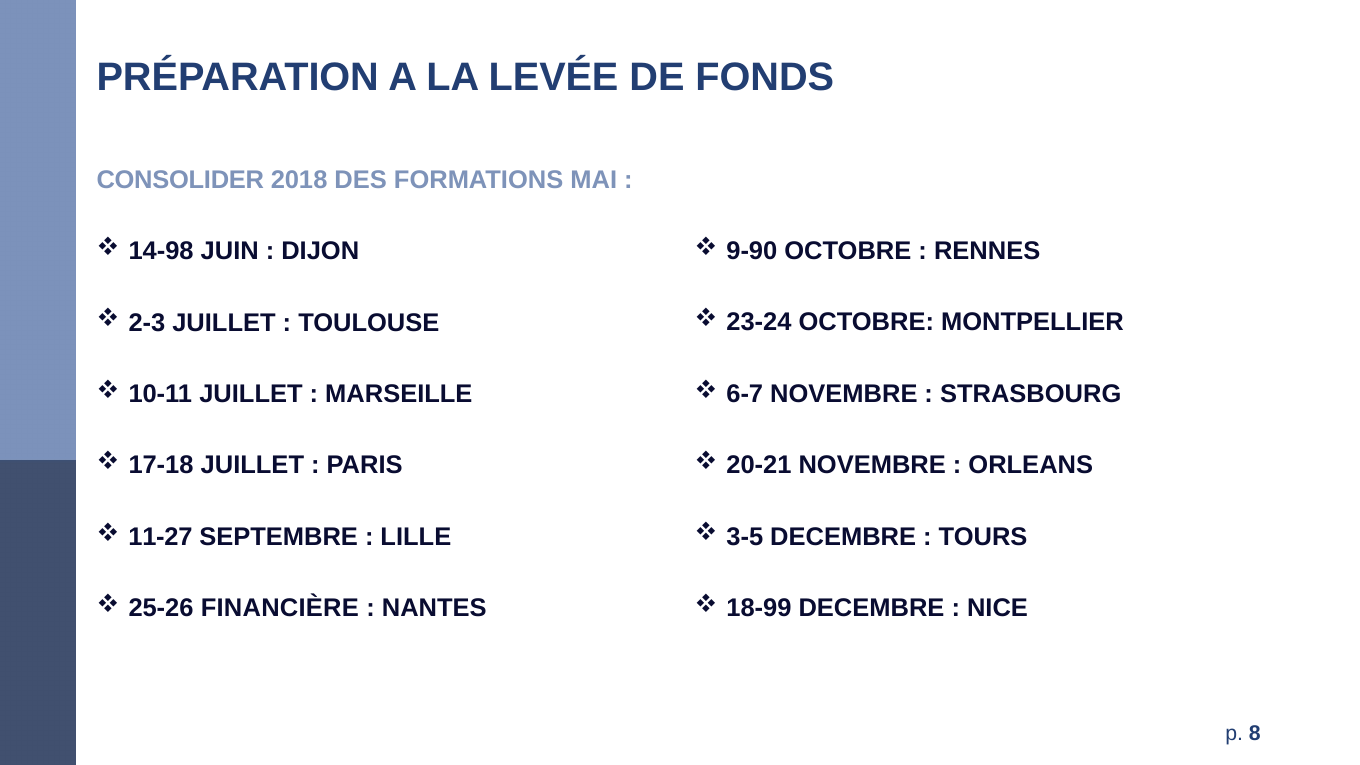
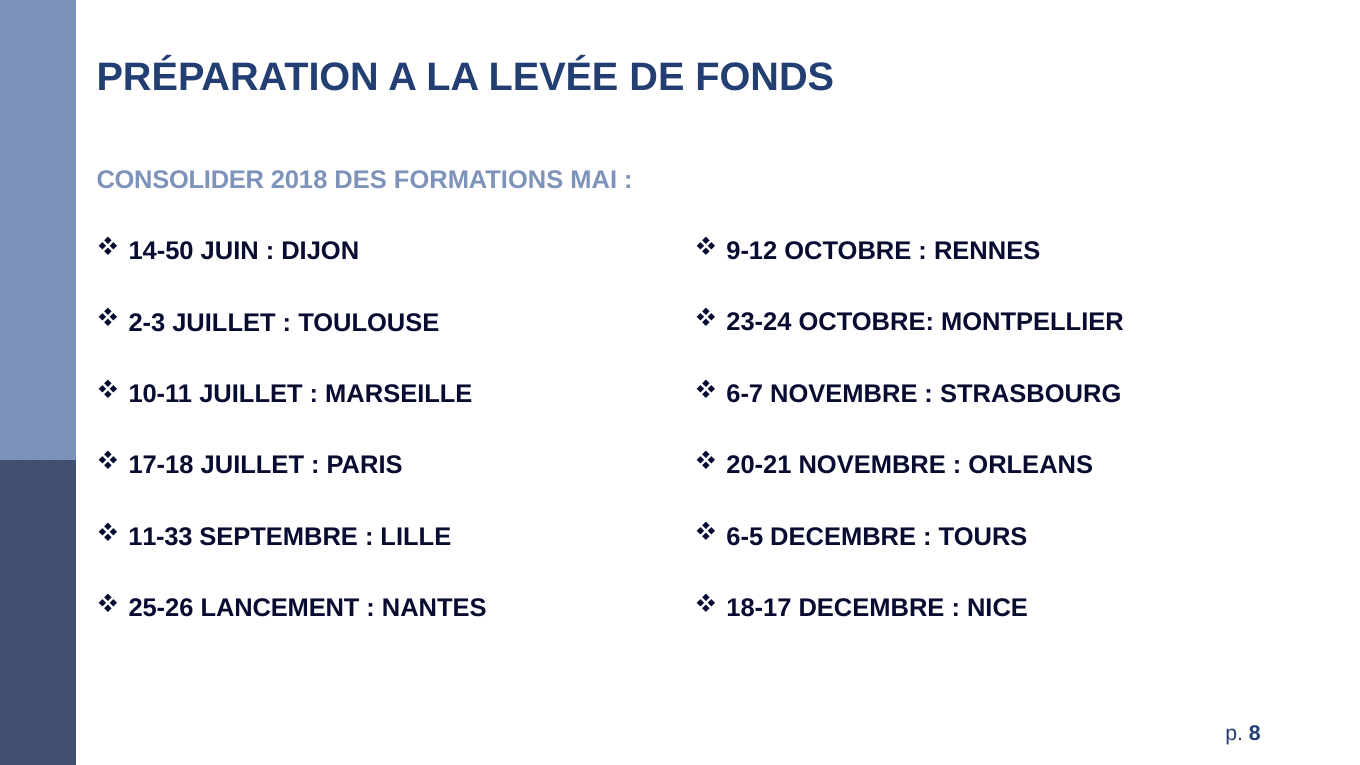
9-90: 9-90 -> 9-12 (752, 251)
14-98: 14-98 -> 14-50 (161, 251)
3-5: 3-5 -> 6-5 (745, 537)
11-27: 11-27 -> 11-33 (160, 537)
18-99: 18-99 -> 18-17 (759, 608)
FINANCIÈRE: FINANCIÈRE -> LANCEMENT (280, 608)
